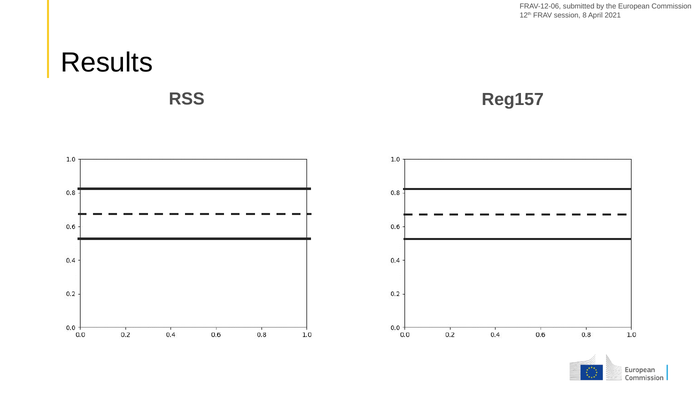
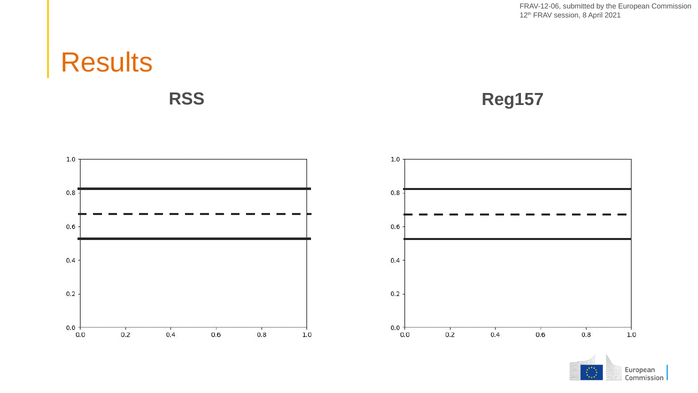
Results colour: black -> orange (107, 63)
